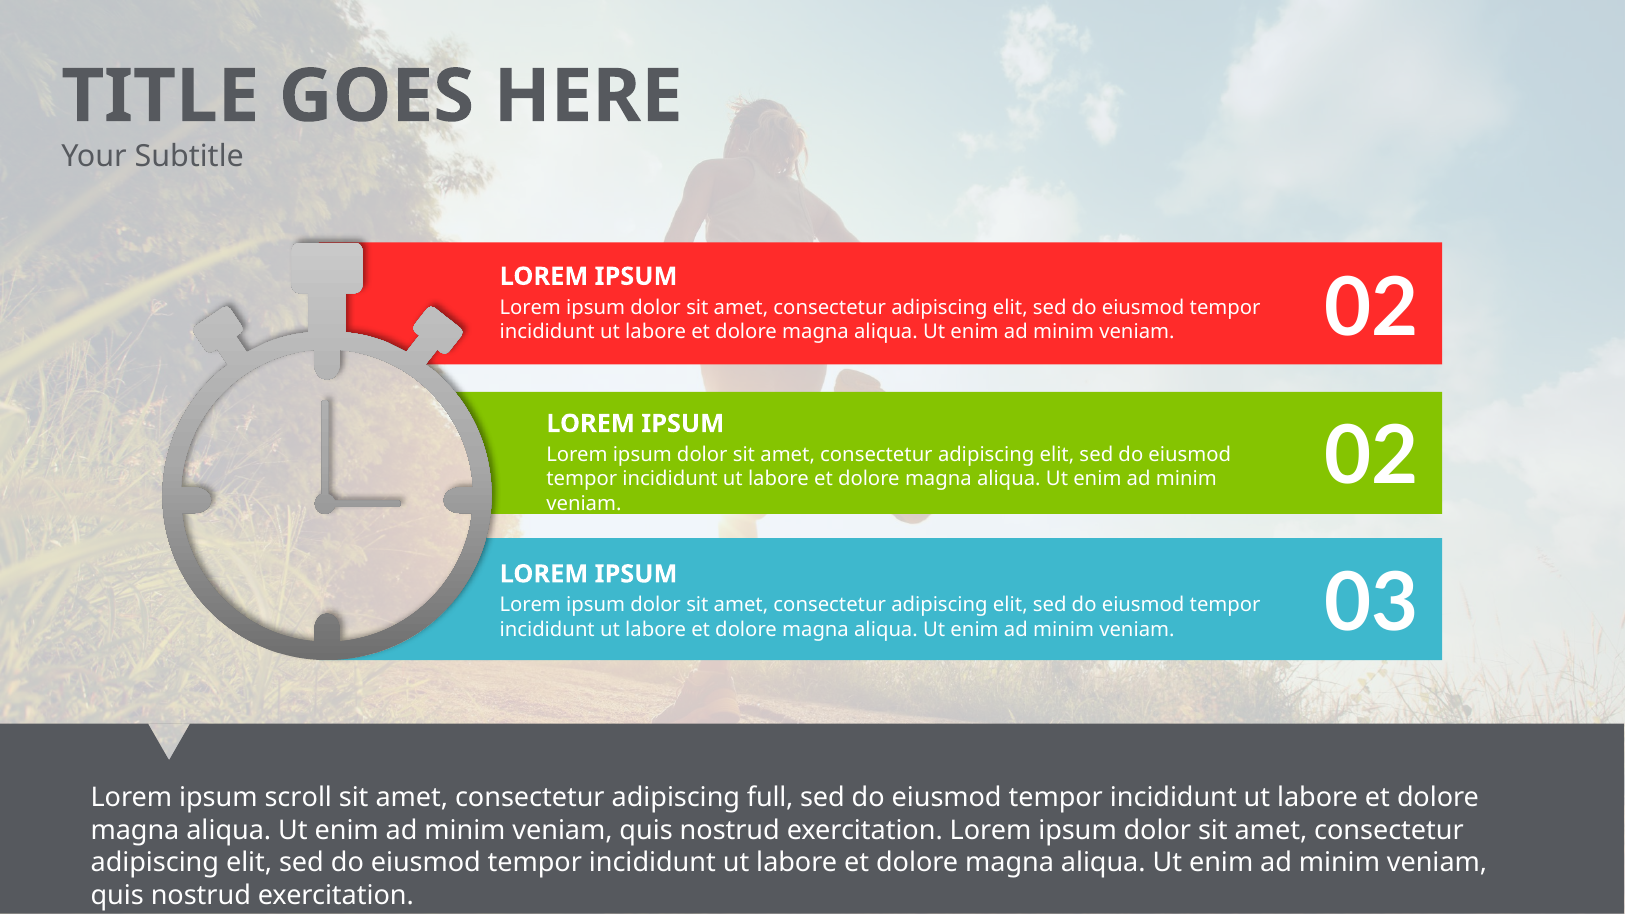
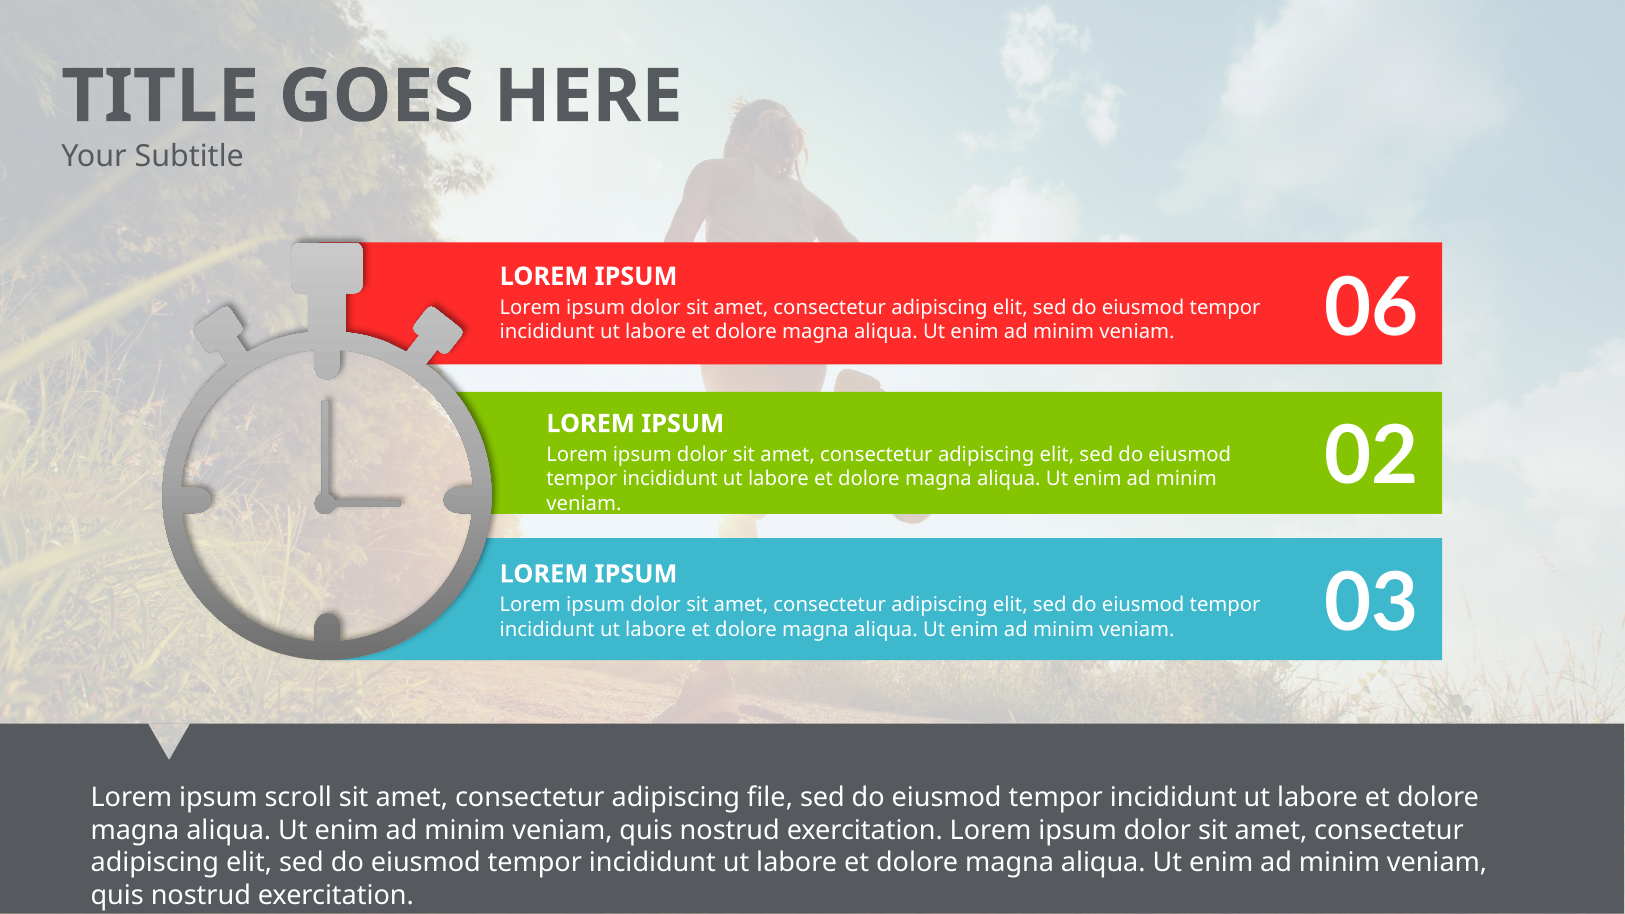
veniam 02: 02 -> 06 (1371, 308)
full: full -> file (770, 798)
